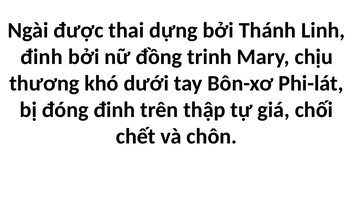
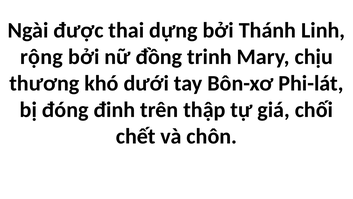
đinh: đinh -> rộng (41, 57)
